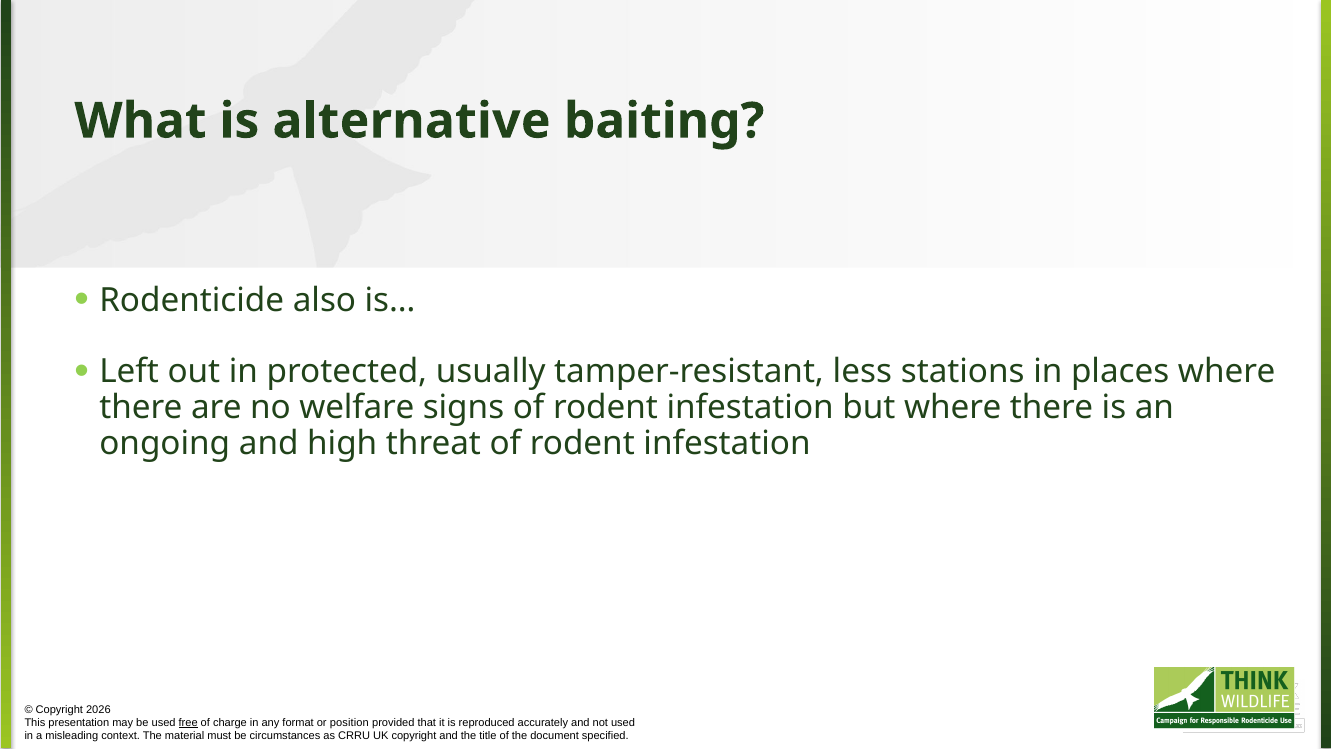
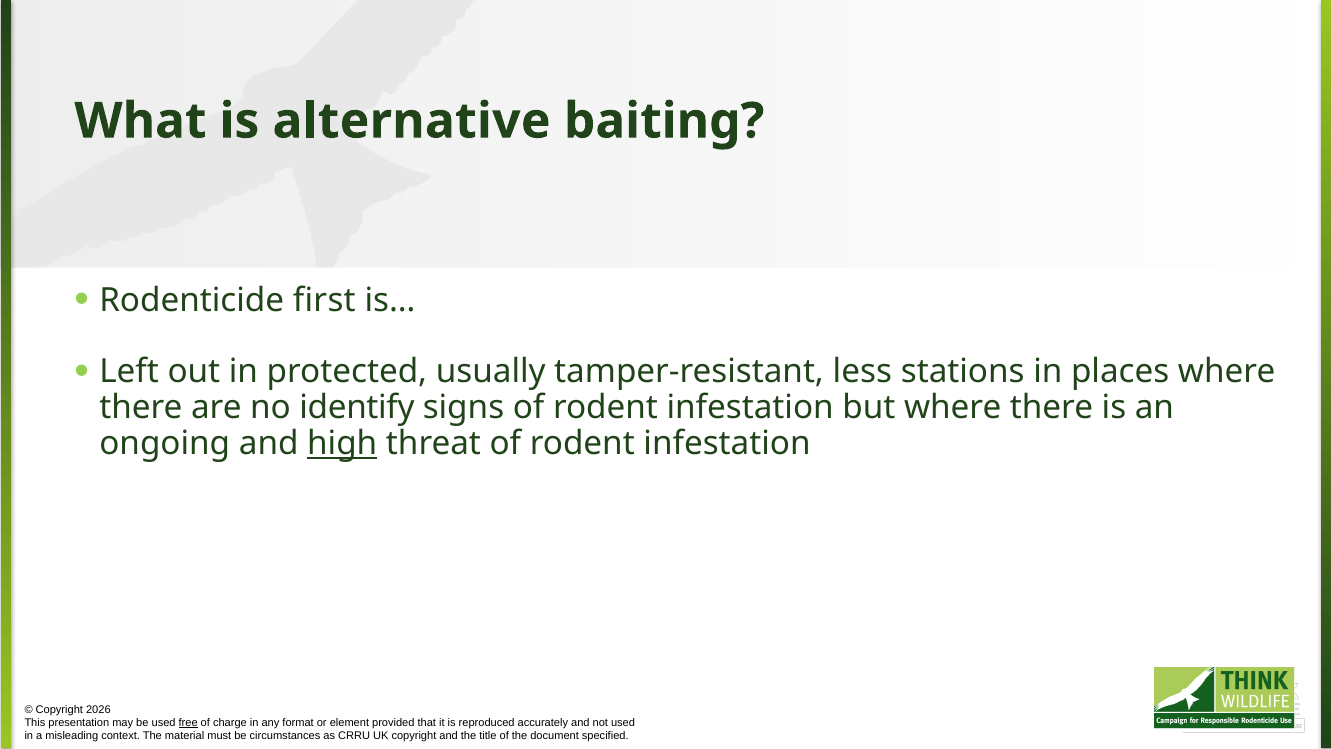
also: also -> first (324, 300)
welfare: welfare -> identify (357, 408)
high underline: none -> present (342, 444)
position: position -> element (349, 723)
